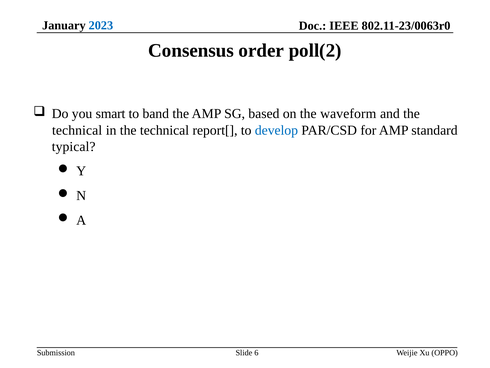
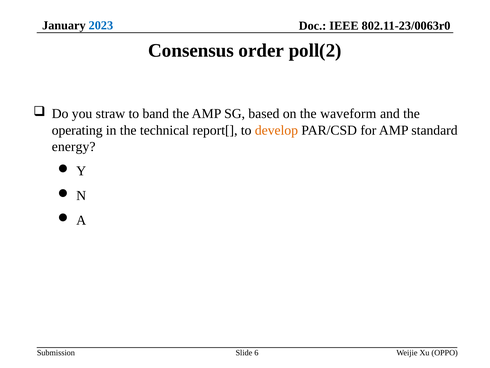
smart: smart -> straw (110, 114)
technical: technical -> operating (77, 130)
develop colour: blue -> orange (276, 130)
typical: typical -> energy (74, 146)
